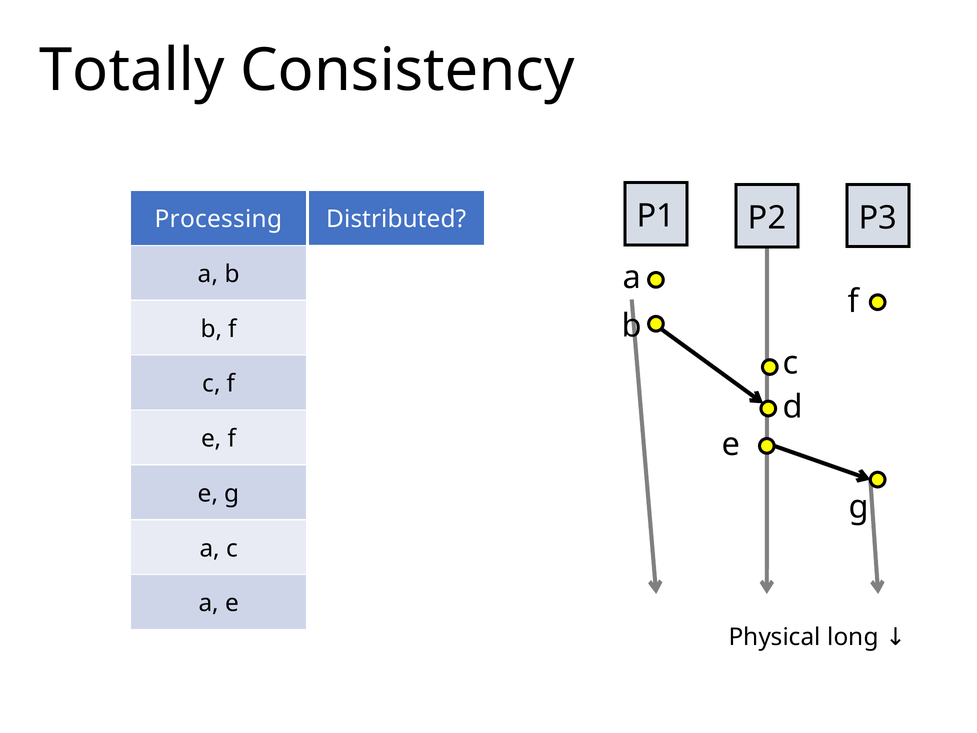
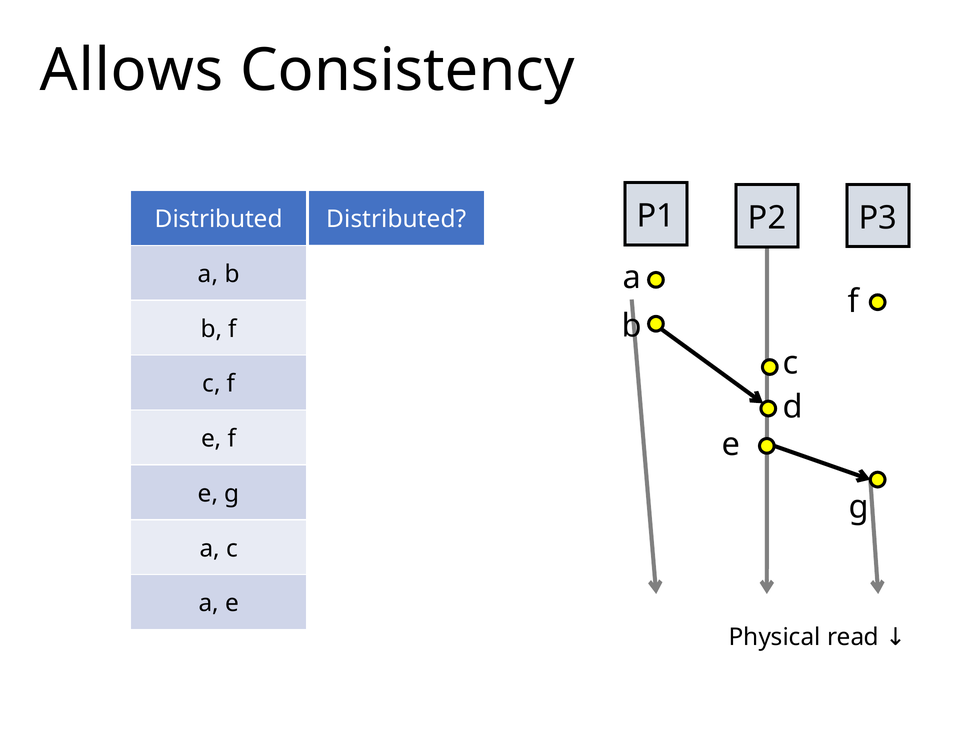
Totally: Totally -> Allows (132, 70)
Processing: Processing -> Distributed (219, 219)
long: long -> read (853, 637)
